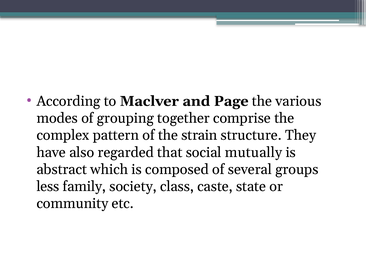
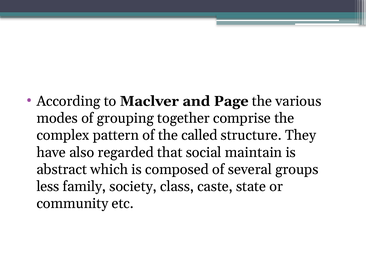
strain: strain -> called (199, 136)
mutually: mutually -> maintain (254, 153)
